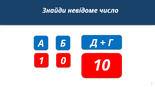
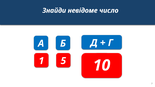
0: 0 -> 5 (63, 61)
